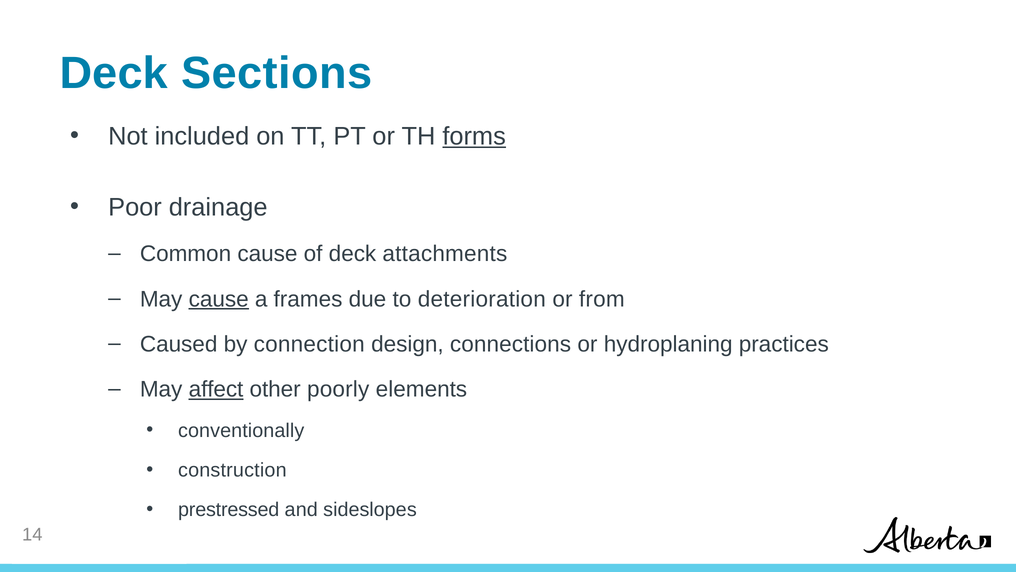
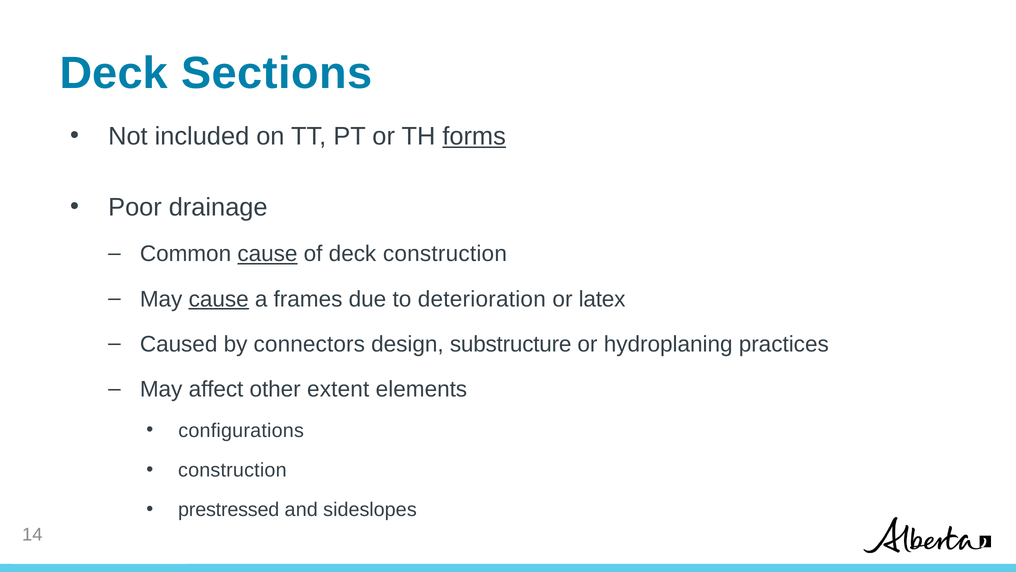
cause underline: none -> present (267, 254)
deck attachments: attachments -> construction (445, 254)
from: from -> latex (602, 299)
connection: connection -> connectors (309, 344)
connections: connections -> substructure (511, 344)
affect underline: present -> none (216, 389)
poorly: poorly -> extent (338, 389)
conventionally: conventionally -> configurations (241, 430)
